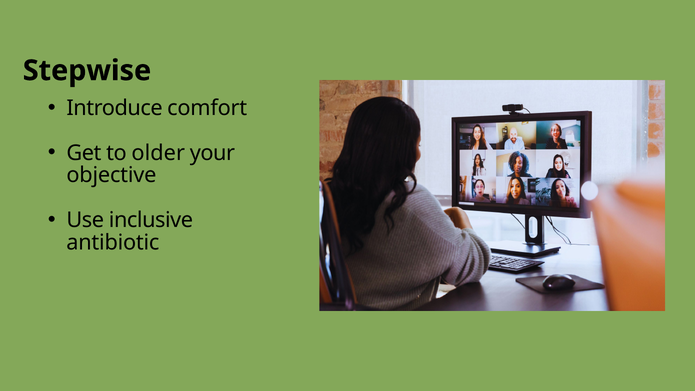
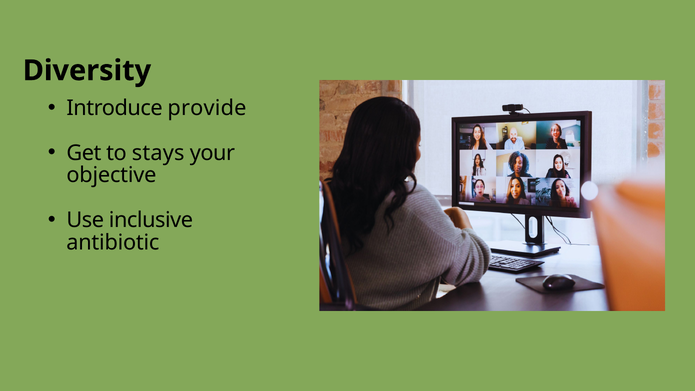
Stepwise: Stepwise -> Diversity (87, 71)
comfort: comfort -> provide (207, 108)
older: older -> stays (158, 153)
